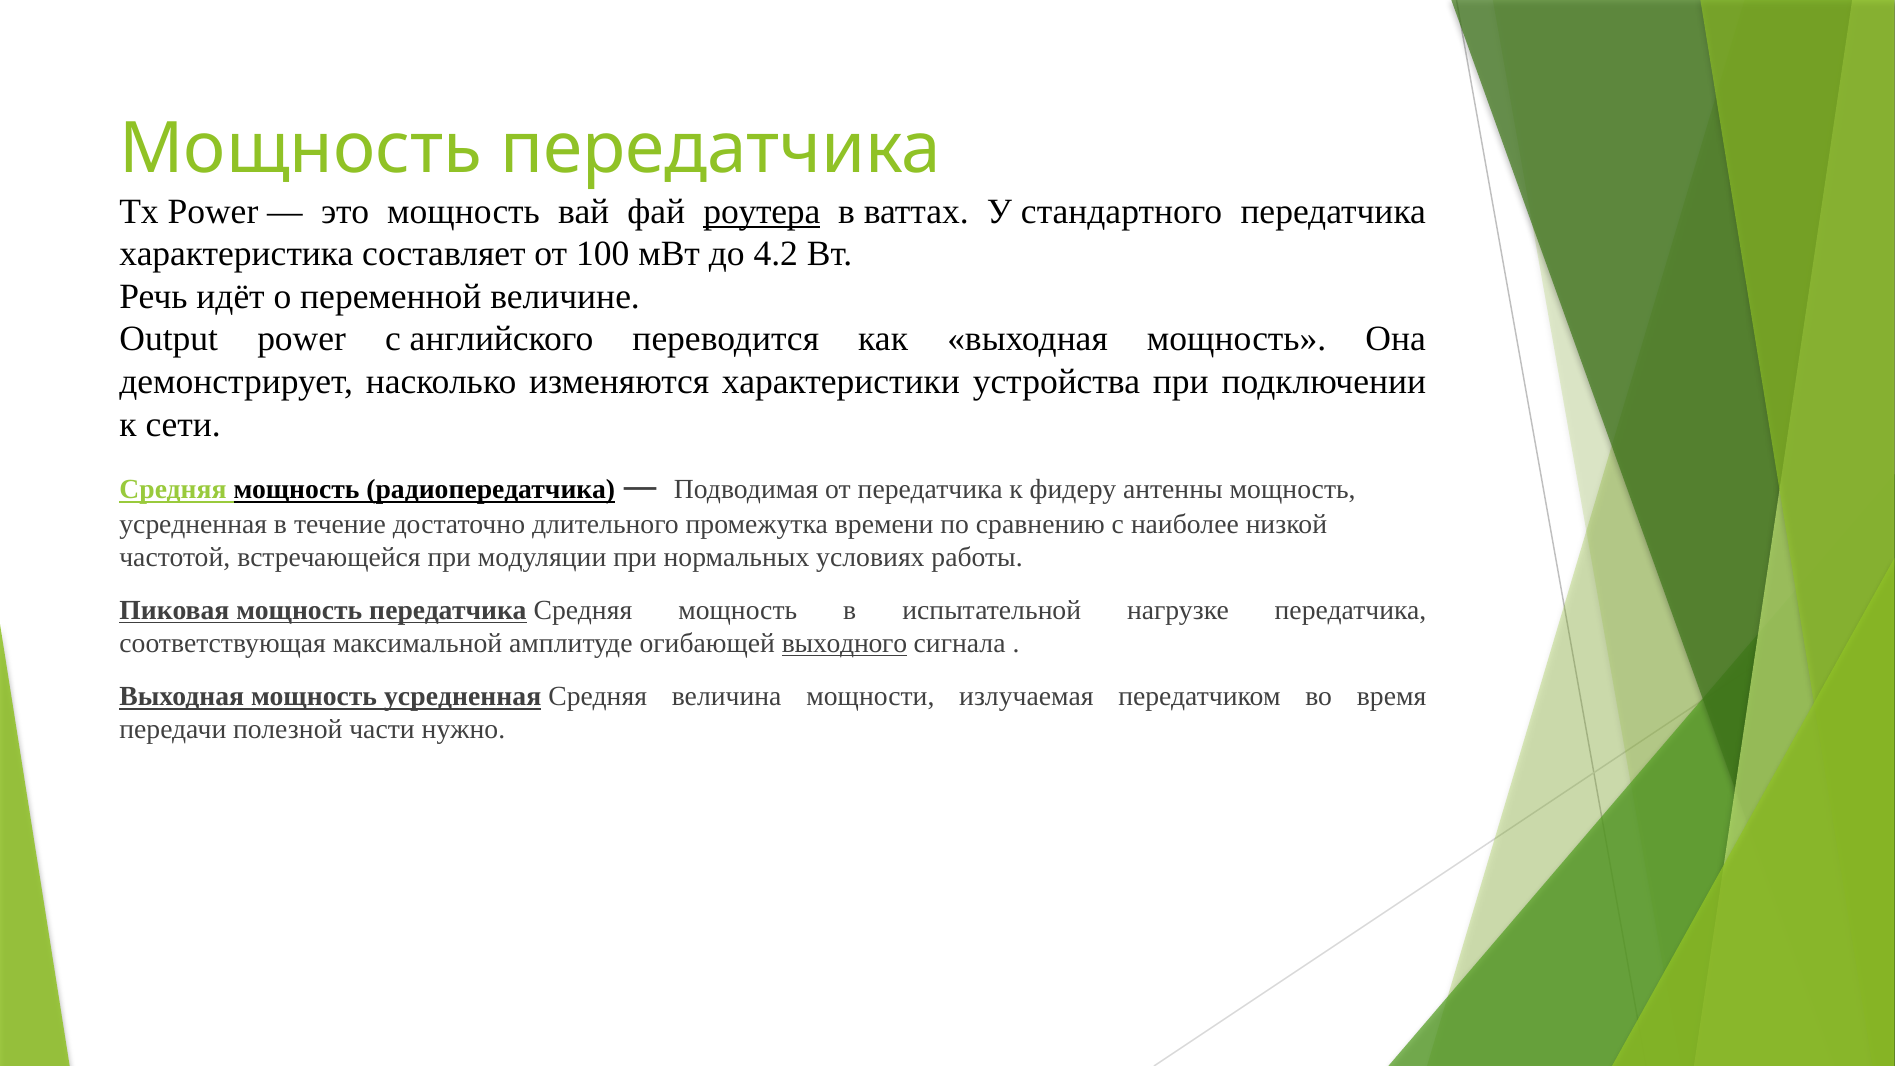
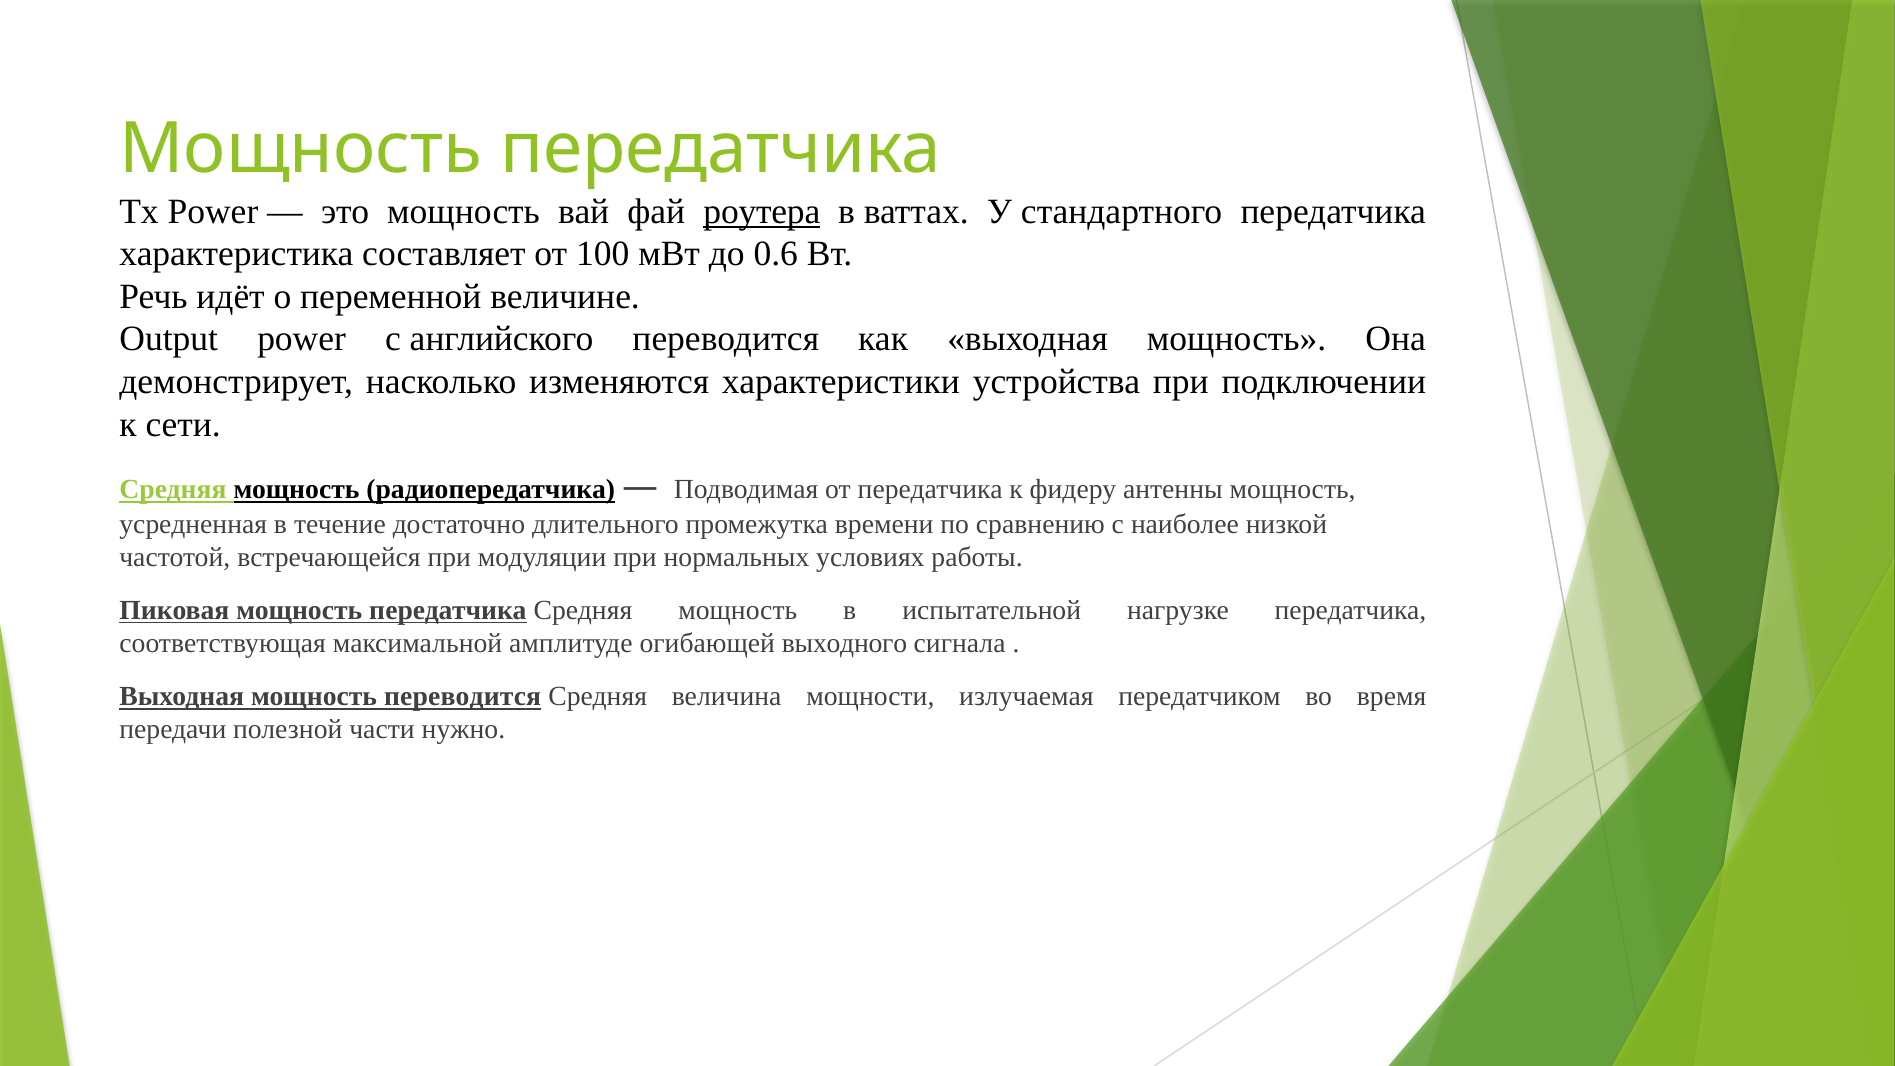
4.2: 4.2 -> 0.6 (776, 254)
выходного underline: present -> none (845, 644)
Выходная мощность усредненная: усредненная -> переводится (463, 696)
